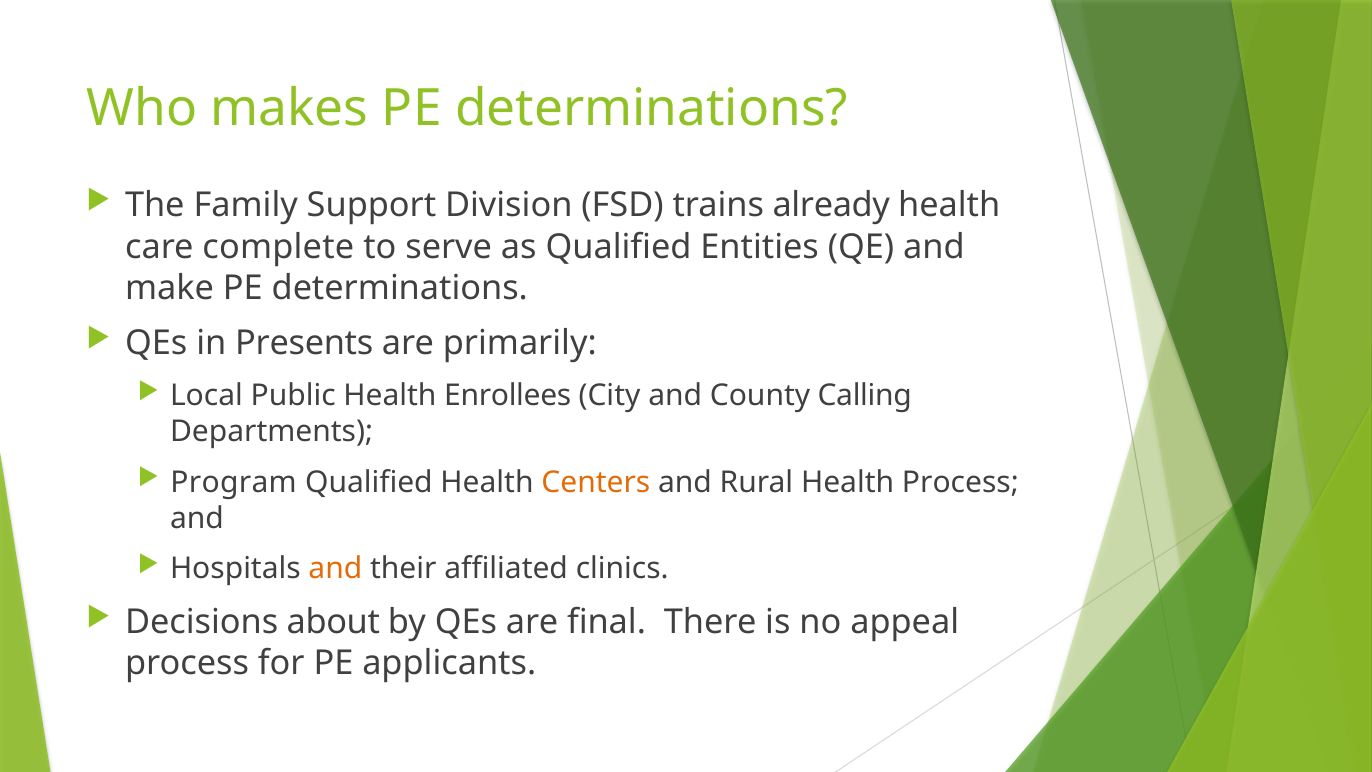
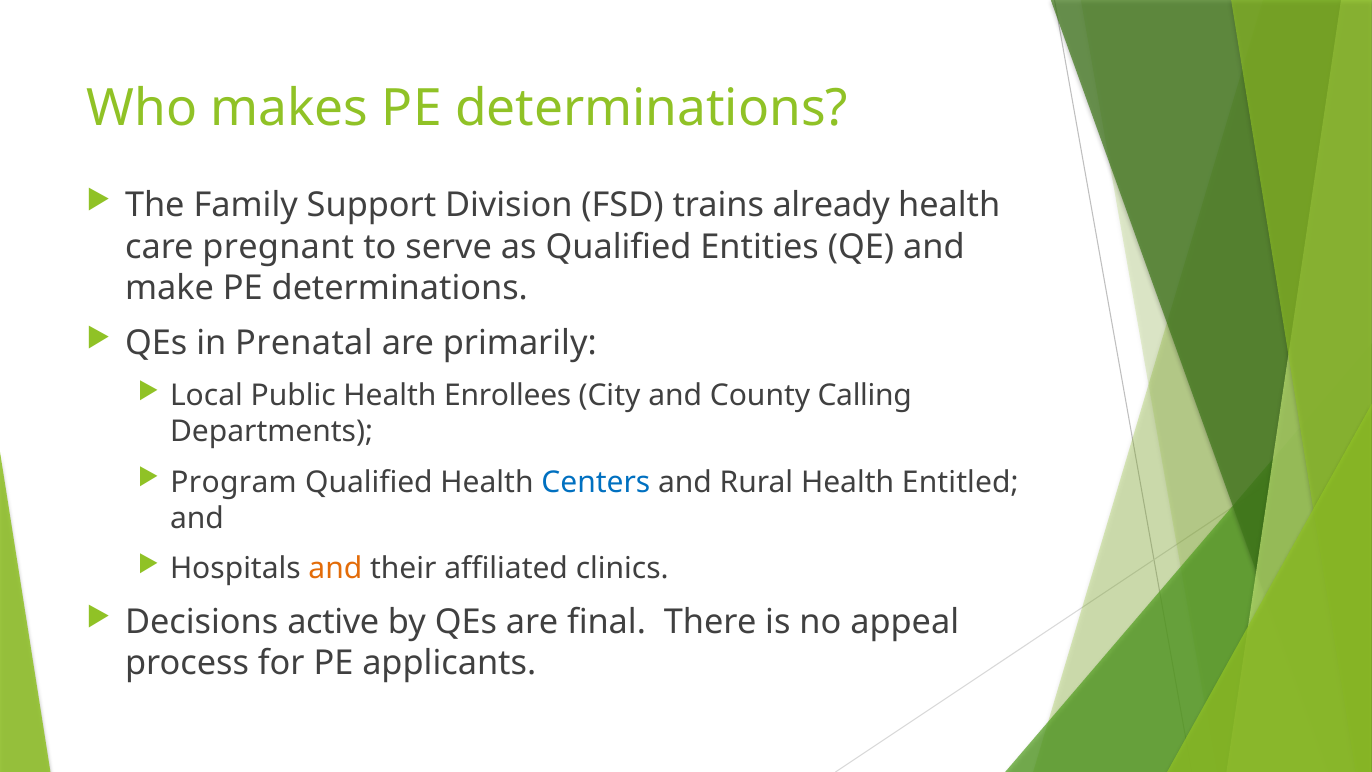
complete: complete -> pregnant (278, 247)
Presents: Presents -> Prenatal (304, 343)
Centers colour: orange -> blue (596, 482)
Health Process: Process -> Entitled (960, 482)
about: about -> active (333, 622)
